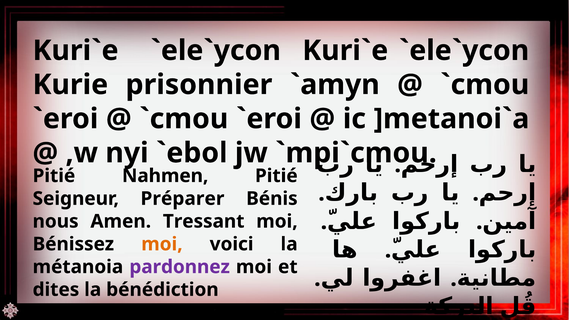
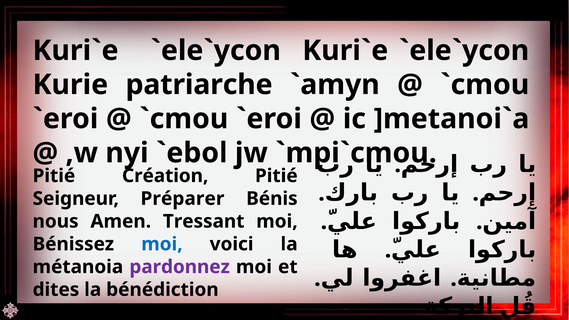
prisonnier: prisonnier -> patriarche (199, 85)
Nahmen: Nahmen -> Création (165, 176)
moi colour: orange -> blue (162, 244)
